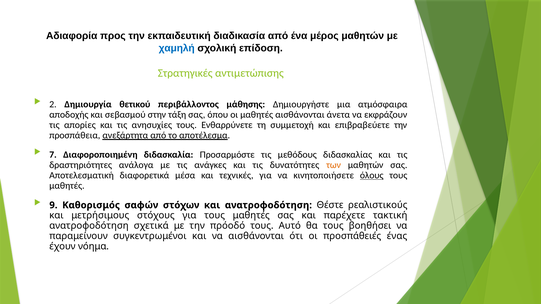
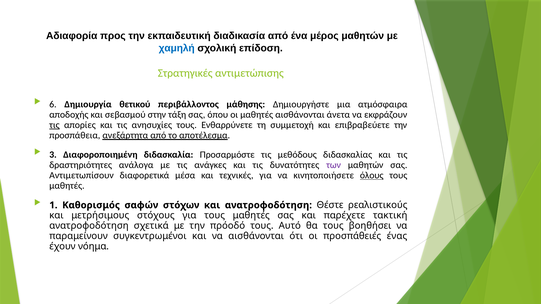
2: 2 -> 6 (53, 104)
τις underline: none -> present (54, 125)
7: 7 -> 3 (53, 155)
των colour: orange -> purple (334, 165)
Αποτελεσματική: Αποτελεσματική -> Αντιμετωπίσουν (82, 176)
9: 9 -> 1 (53, 205)
